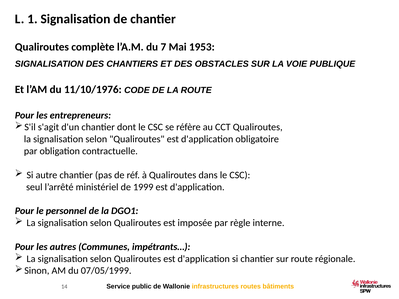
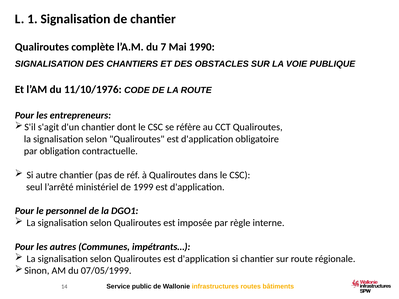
1953: 1953 -> 1990 (202, 47)
